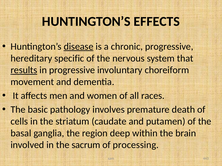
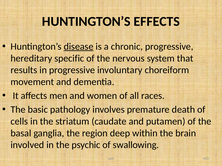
results underline: present -> none (24, 70)
sacrum: sacrum -> psychic (86, 145)
processing: processing -> swallowing (136, 145)
